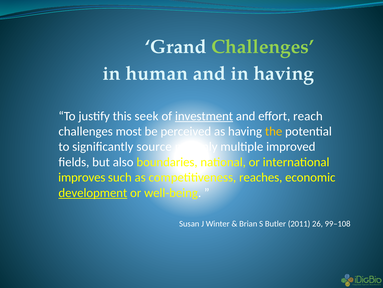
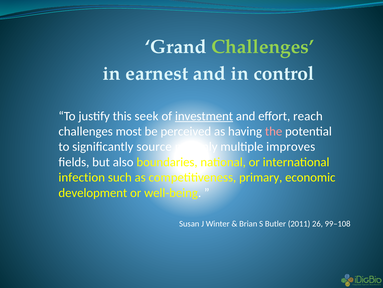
human: human -> earnest (157, 73)
in having: having -> control (284, 73)
the colour: yellow -> pink (274, 131)
improved: improved -> improves (291, 146)
improves: improves -> infection (82, 177)
reaches: reaches -> primary (261, 177)
development underline: present -> none (93, 192)
